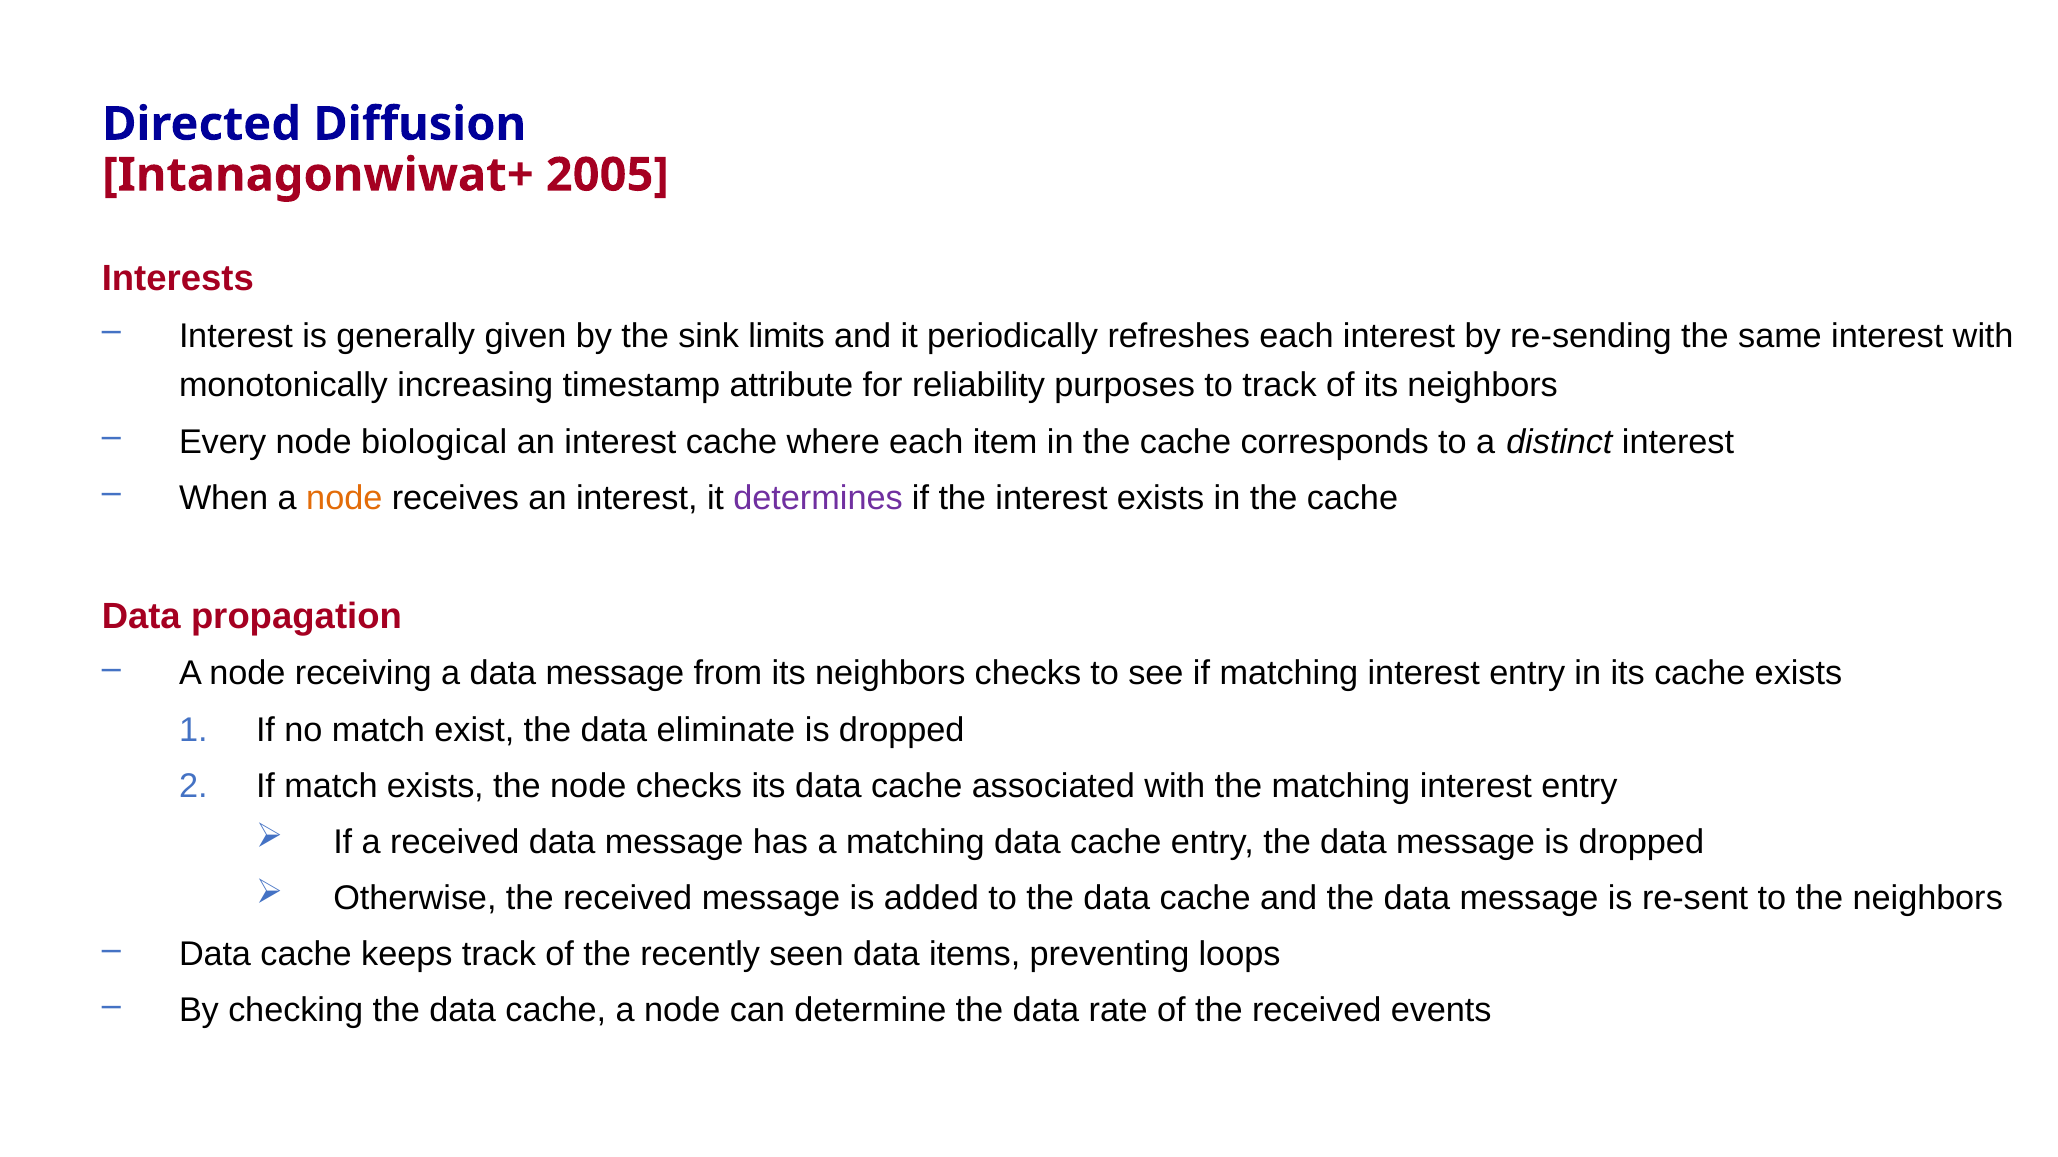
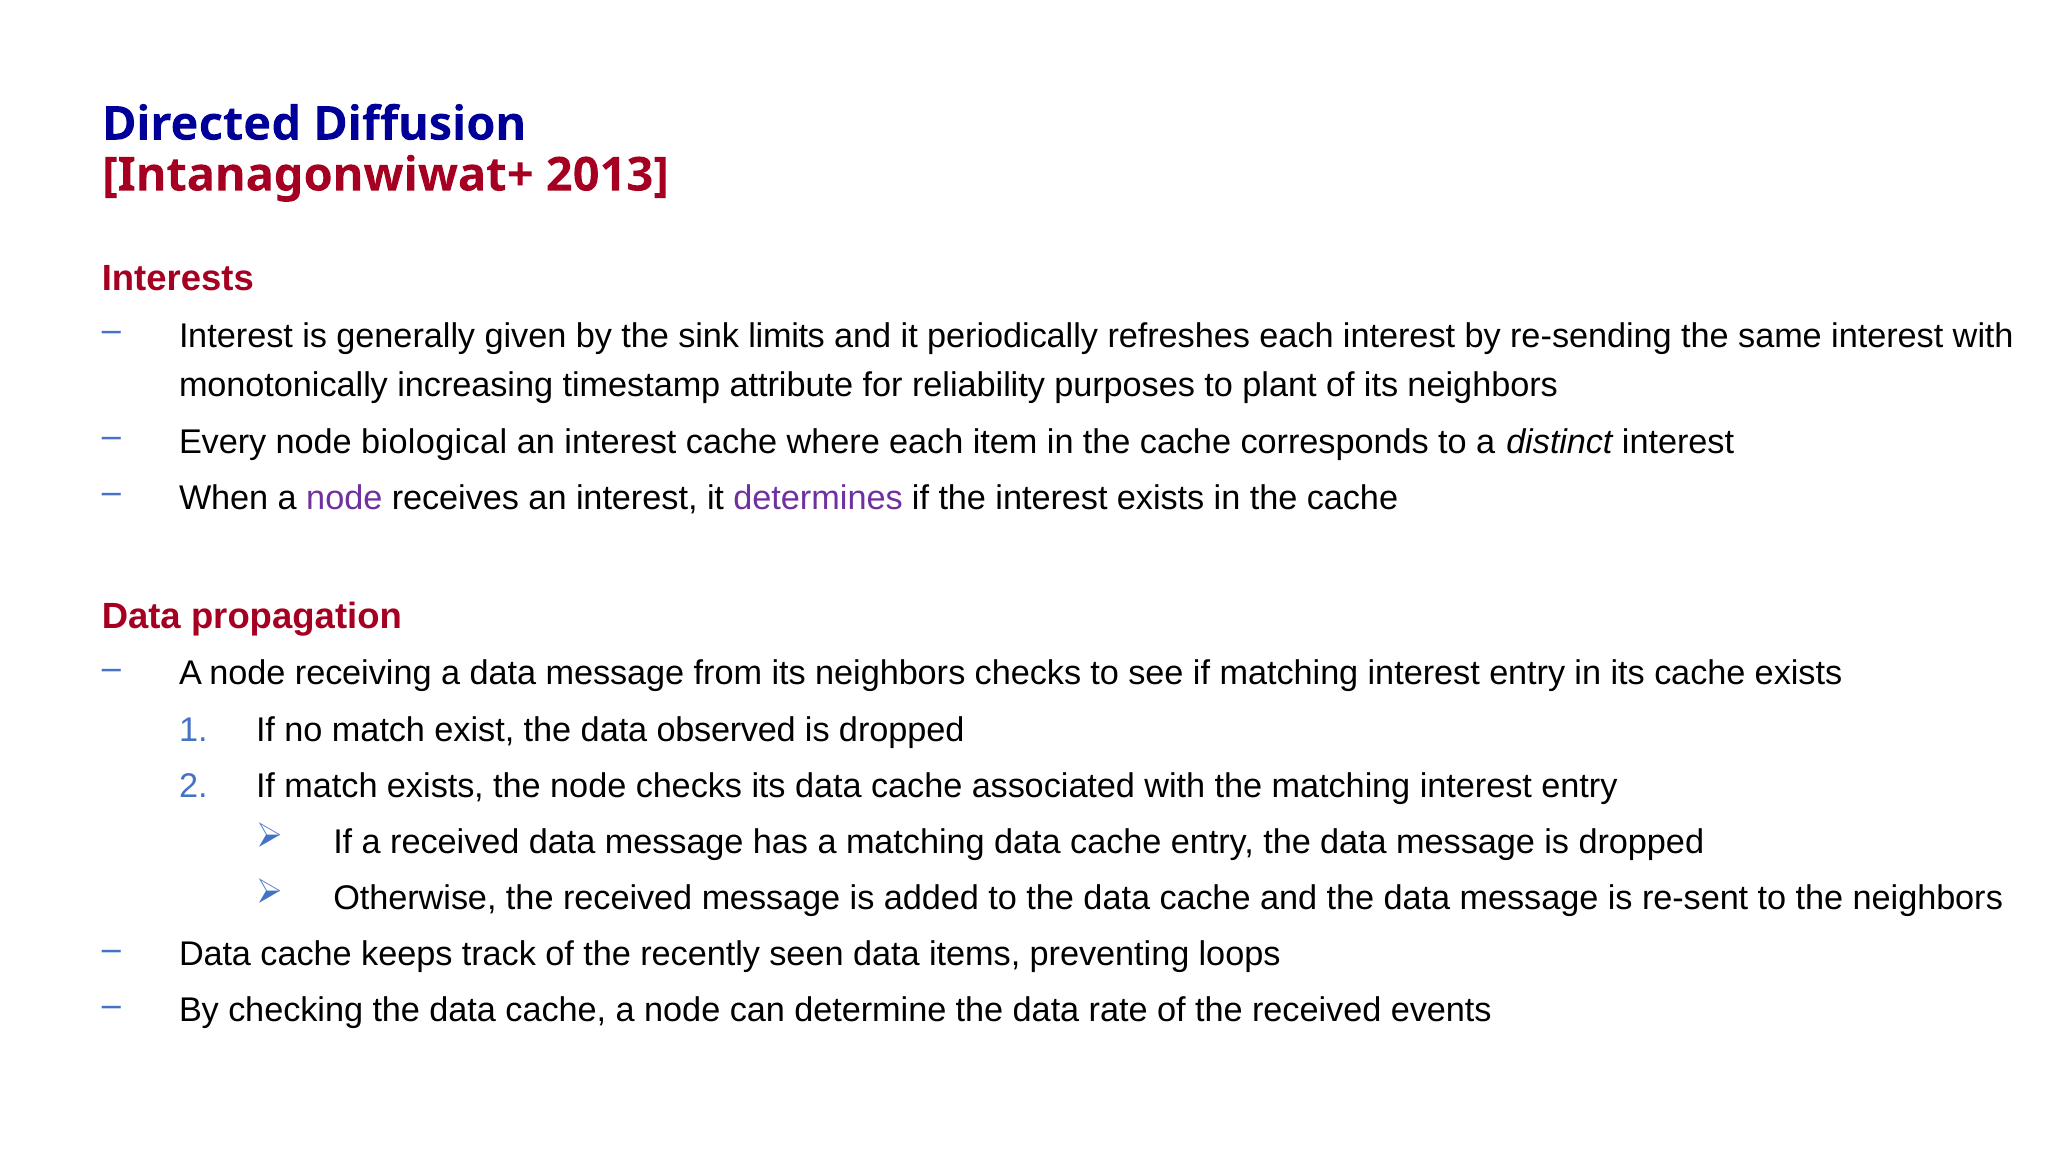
2005: 2005 -> 2013 (607, 175)
to track: track -> plant (1280, 386)
node colour: orange -> purple (344, 498)
eliminate: eliminate -> observed (726, 730)
